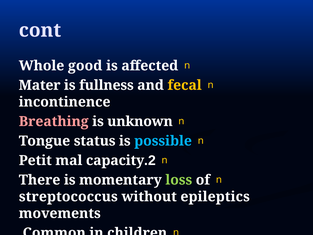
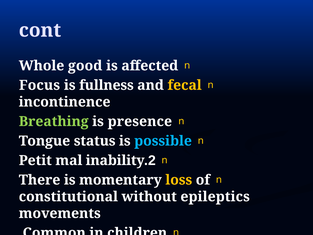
Mater: Mater -> Focus (39, 85)
Breathing colour: pink -> light green (54, 121)
unknown: unknown -> presence (140, 121)
capacity: capacity -> inability (115, 160)
loss colour: light green -> yellow (179, 180)
streptococcus: streptococcus -> constitutional (68, 196)
